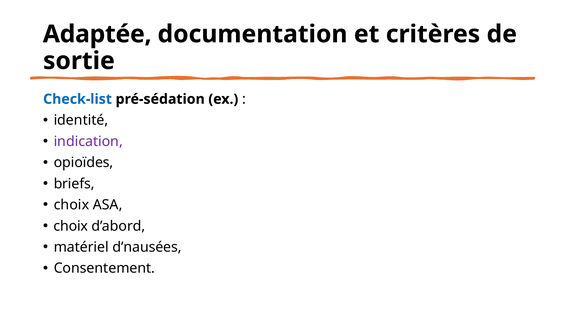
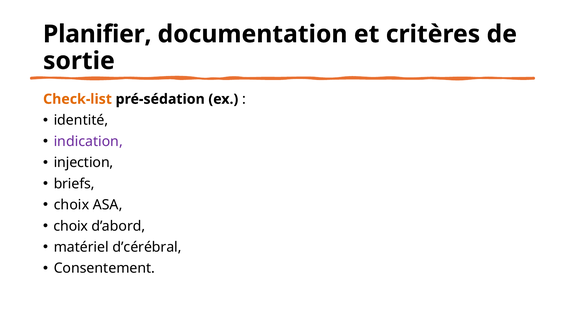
Adaptée: Adaptée -> Planifier (97, 34)
Check-list colour: blue -> orange (78, 99)
opioïdes: opioïdes -> injection (84, 162)
d’nausées: d’nausées -> d’cérébral (147, 247)
